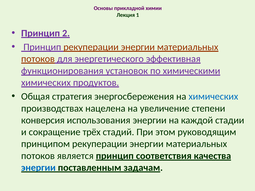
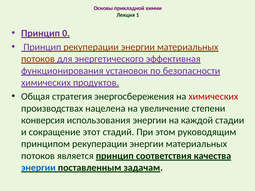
2: 2 -> 0 (66, 33)
химическими: химическими -> безопасности (192, 71)
химических colour: blue -> red (213, 97)
трёх: трёх -> этот (92, 132)
